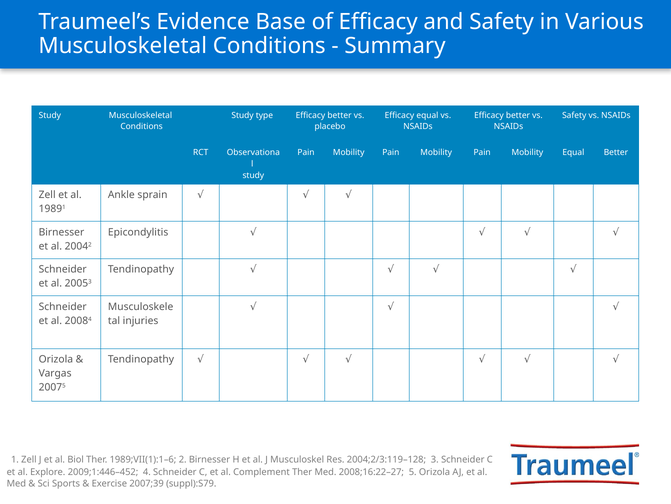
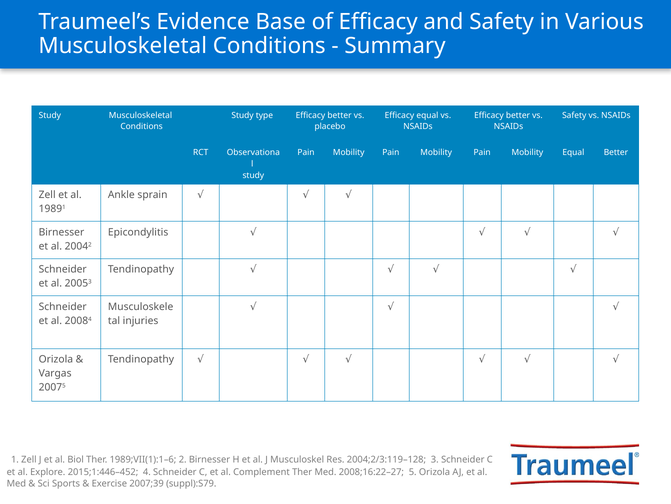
2009;1:446–452: 2009;1:446–452 -> 2015;1:446–452 (103, 472)
